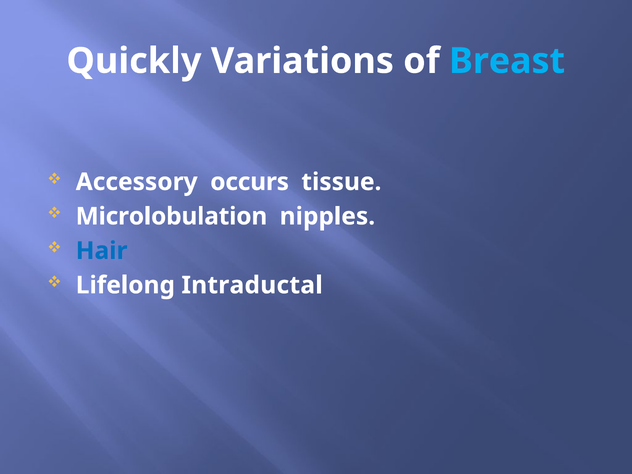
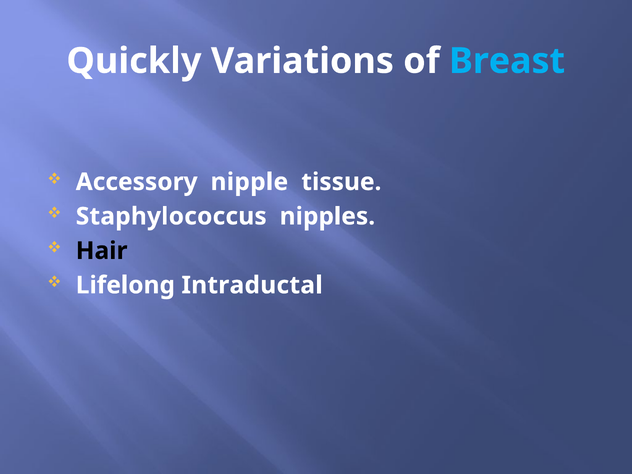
occurs: occurs -> nipple (249, 182)
Microlobulation: Microlobulation -> Staphylococcus (171, 216)
Hair colour: blue -> black (102, 251)
